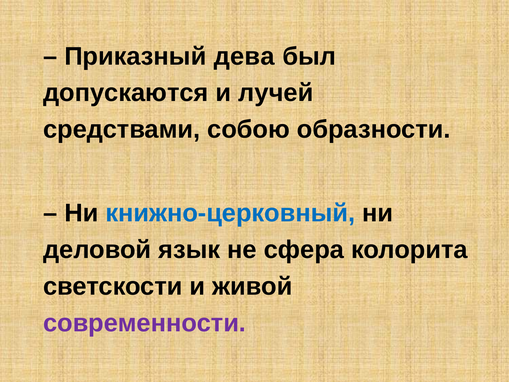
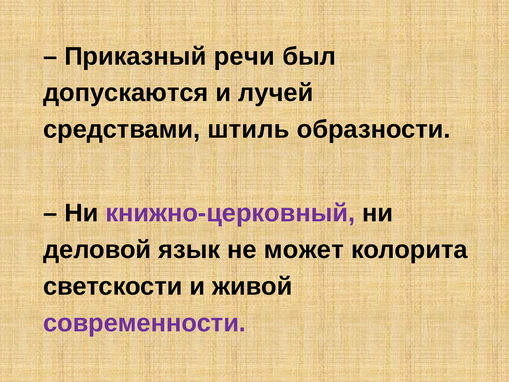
дева: дева -> речи (244, 56)
собою: собою -> штиль (248, 129)
книжно-церковный colour: blue -> purple (230, 213)
сфера: сфера -> может (304, 250)
